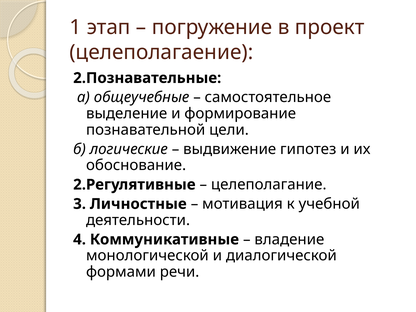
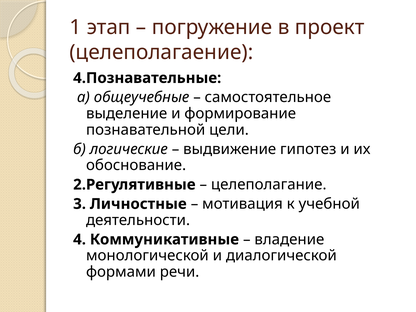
2.Познавательные: 2.Познавательные -> 4.Познавательные (147, 78)
